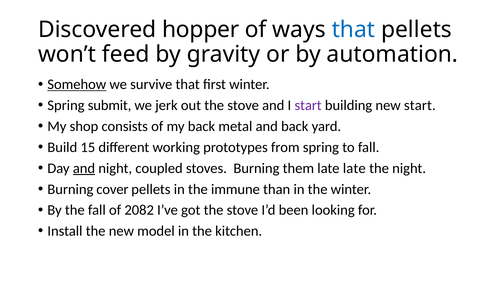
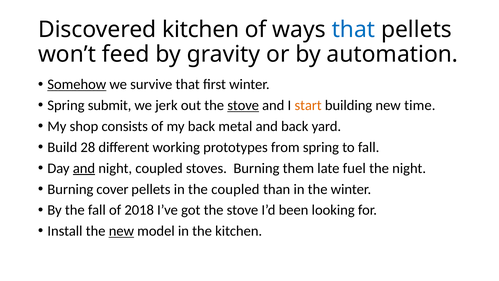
Discovered hopper: hopper -> kitchen (201, 30)
stove underline: none -> present (243, 105)
start colour: purple -> orange (308, 105)
new start: start -> time (420, 105)
15: 15 -> 28 (88, 147)
late late: late -> fuel (354, 168)
the immune: immune -> coupled (235, 189)
2082: 2082 -> 2018 (139, 210)
new underline: none -> present (121, 231)
